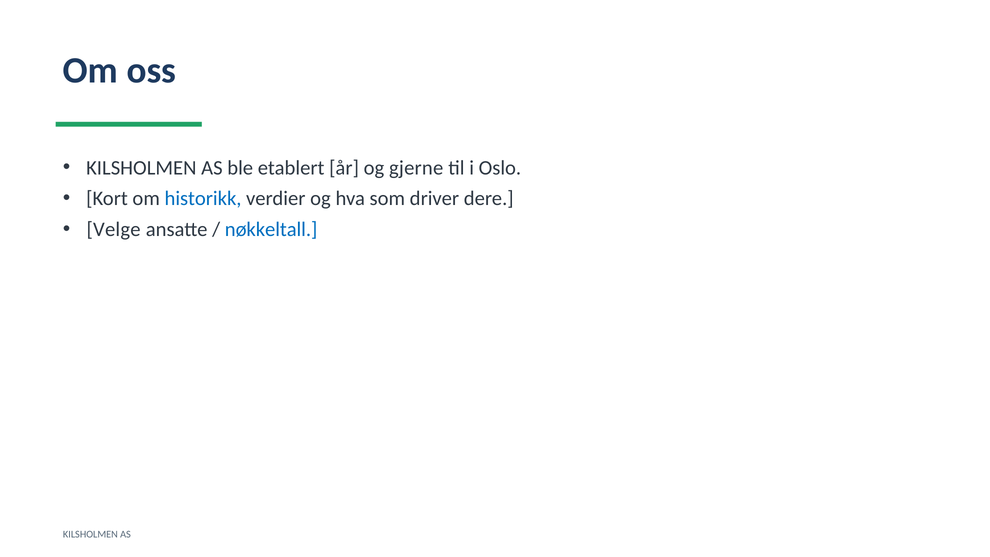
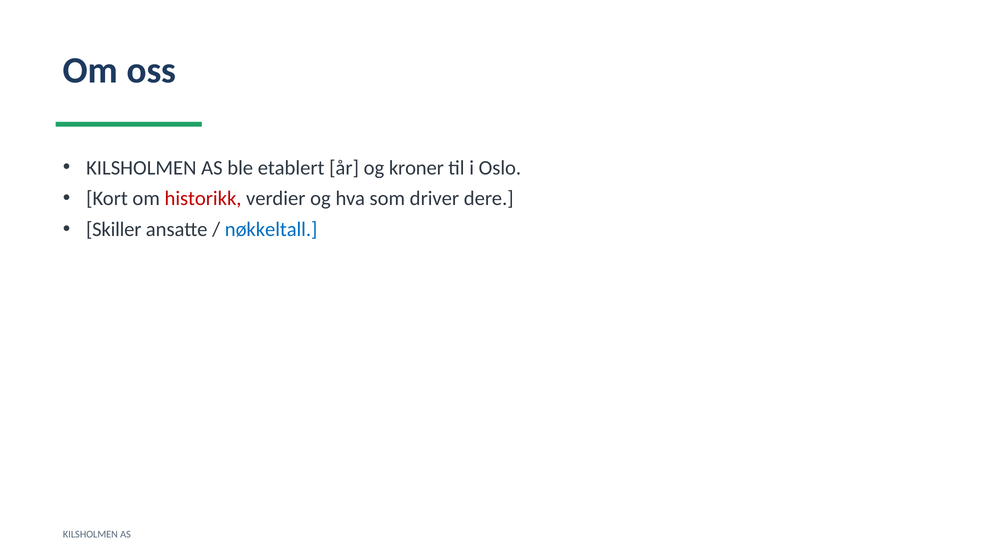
gjerne: gjerne -> kroner (416, 168)
historikk colour: blue -> red (203, 199)
Velge: Velge -> Skiller (114, 230)
